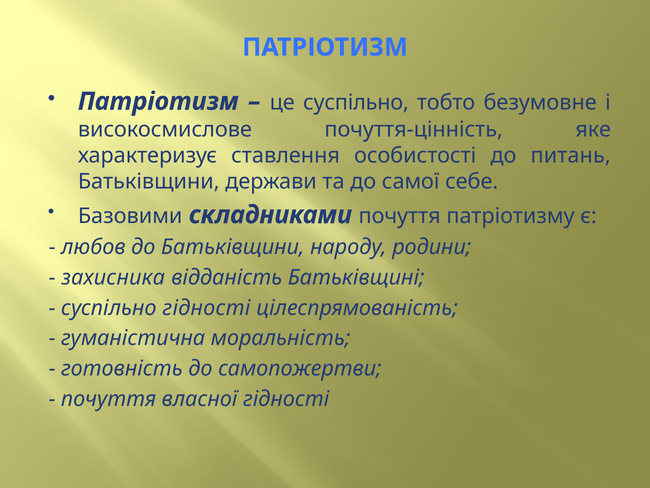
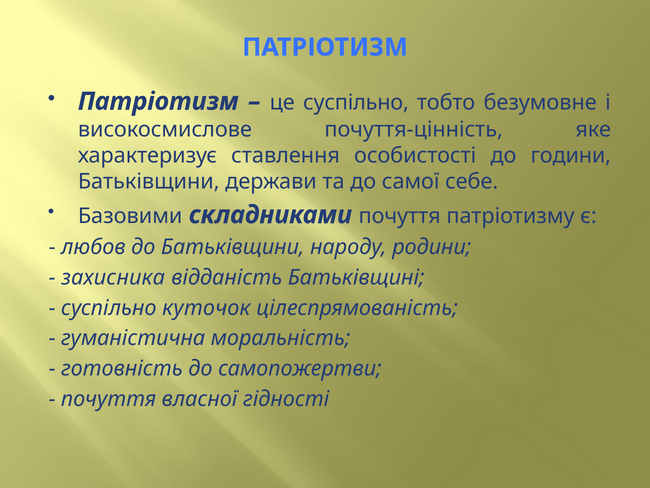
питань: питань -> години (571, 155)
суспільно гідності: гідності -> куточок (206, 308)
